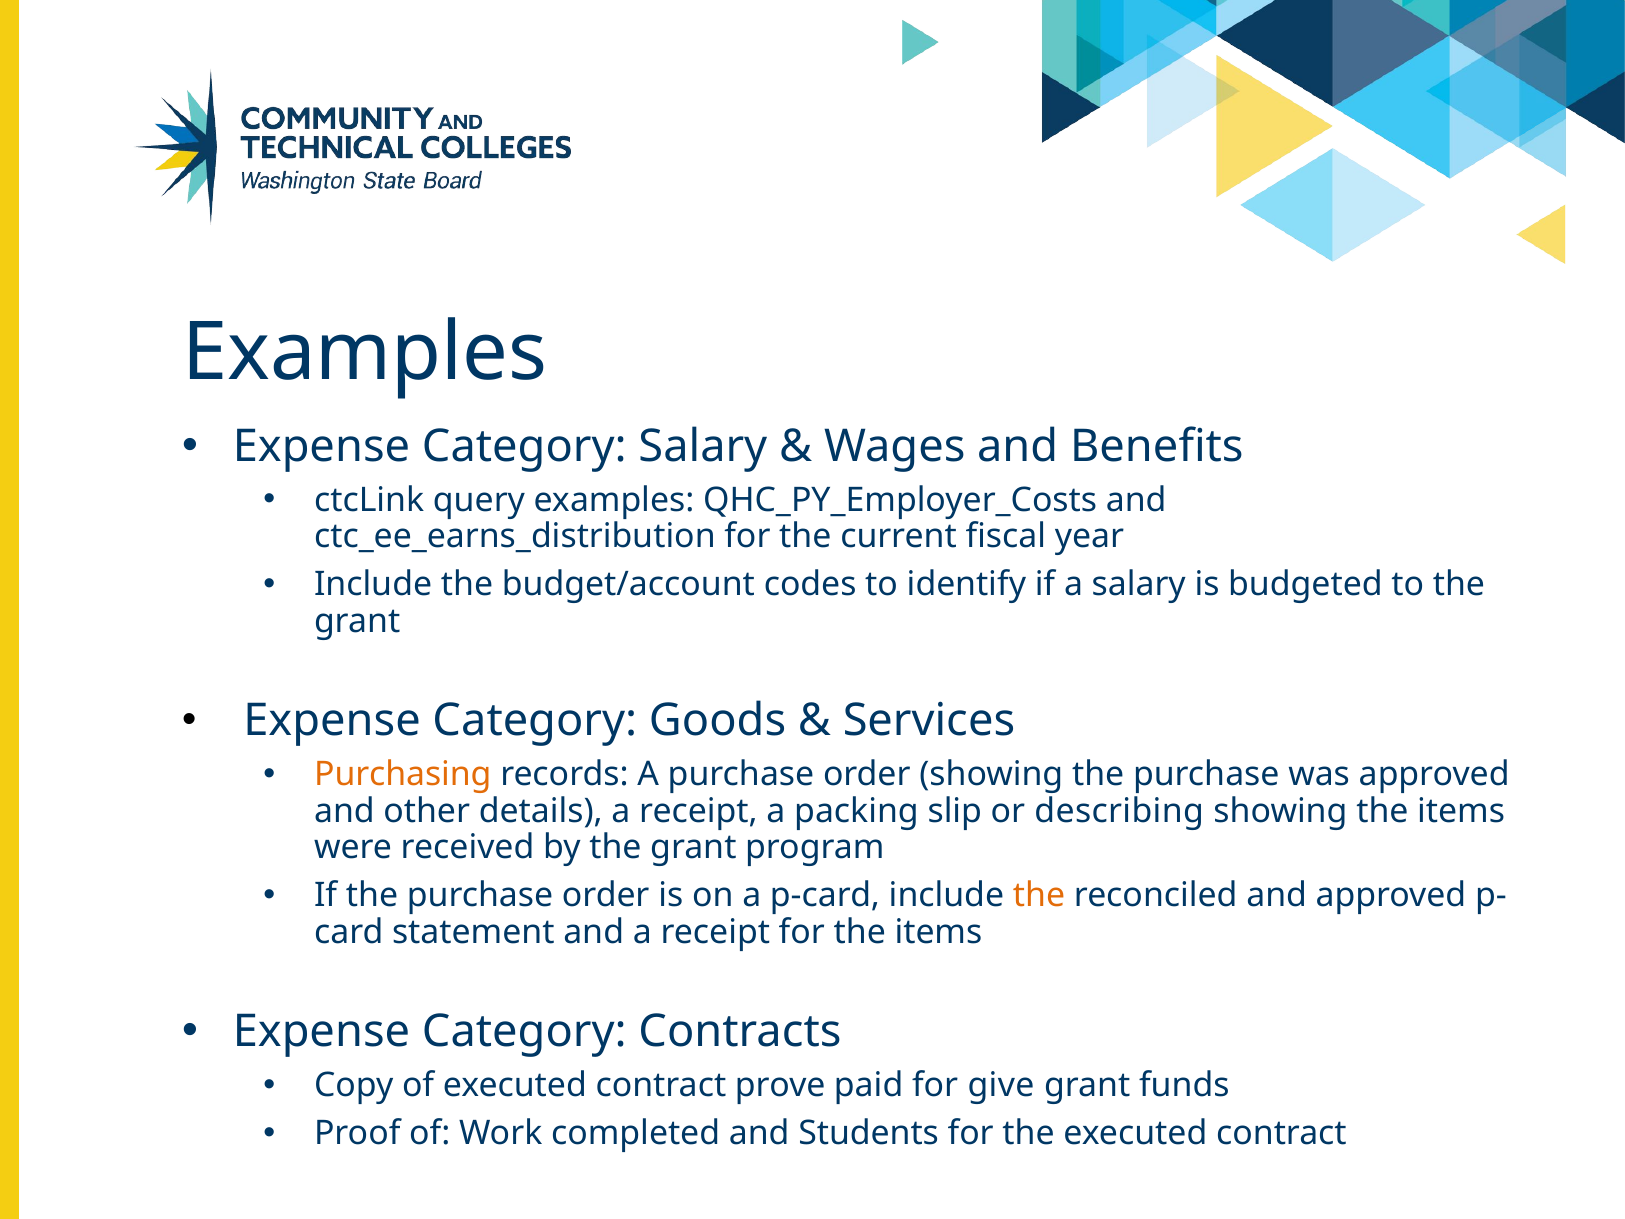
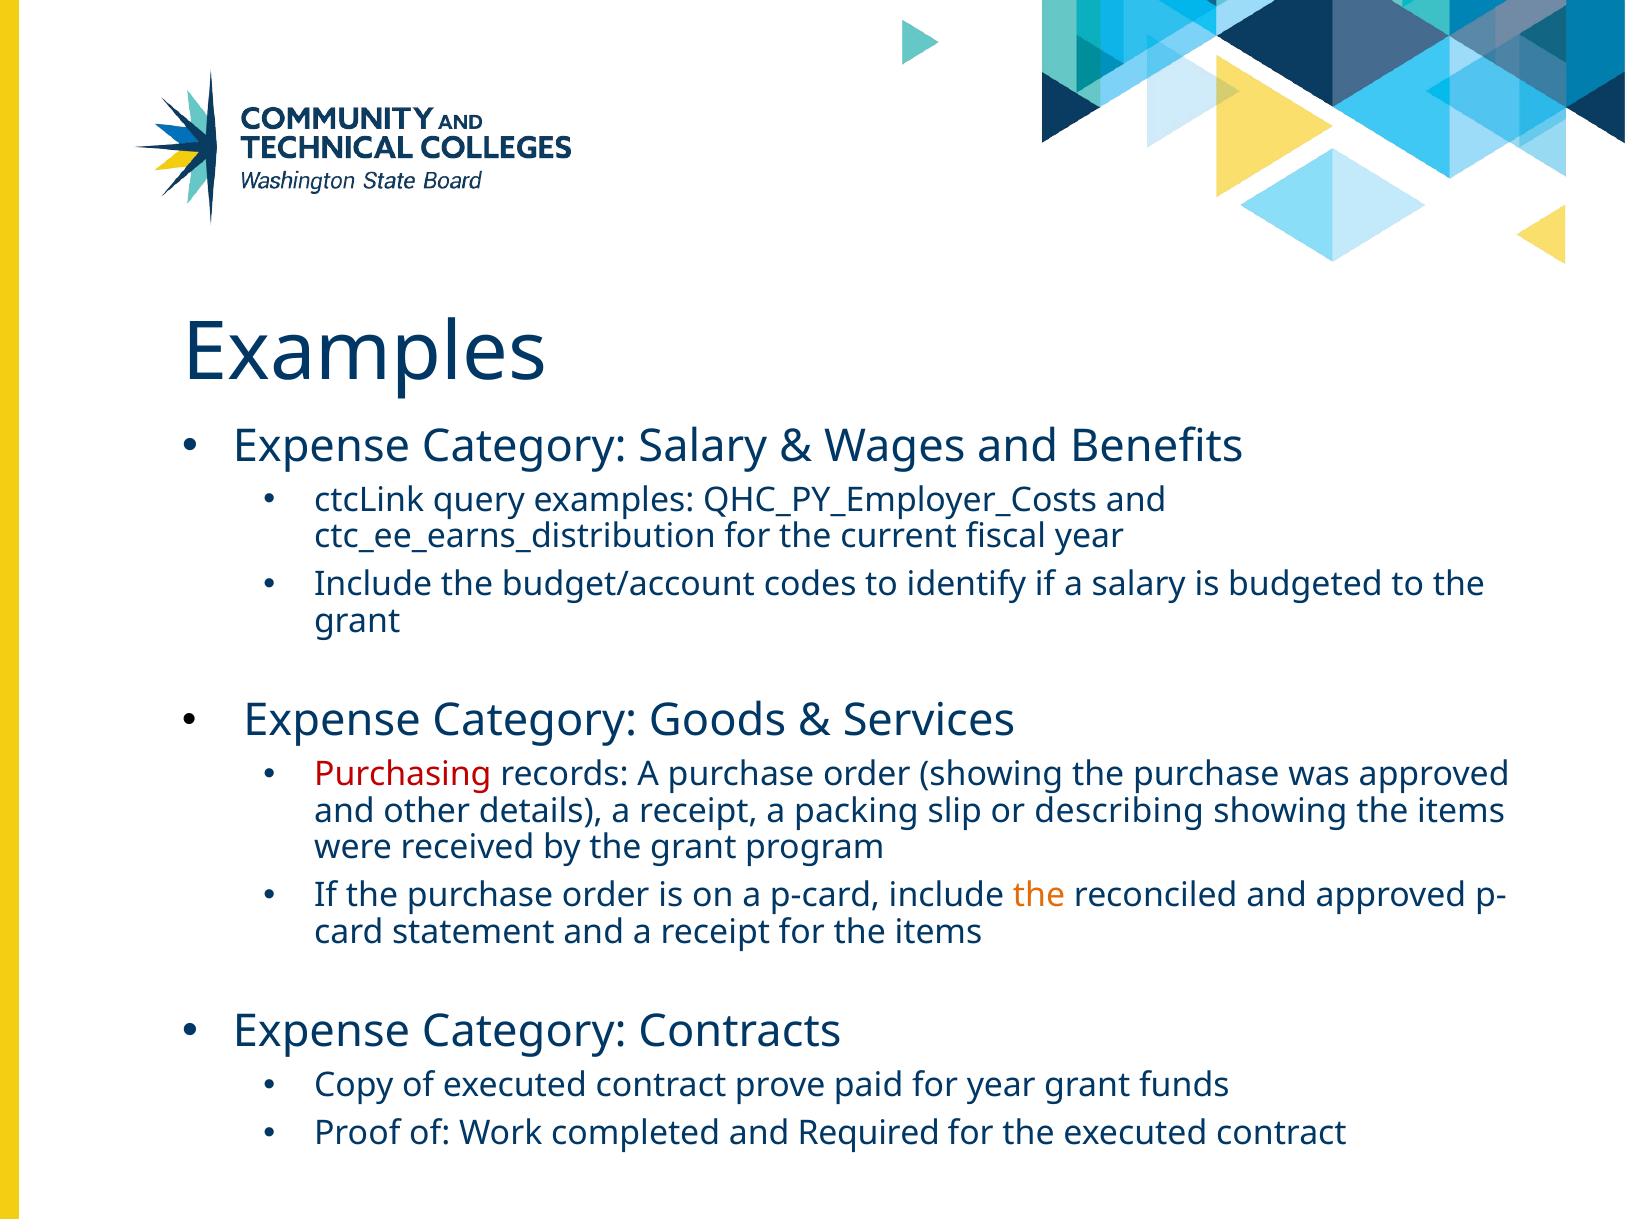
Purchasing colour: orange -> red (403, 774)
for give: give -> year (1001, 1085)
Students: Students -> Required (869, 1133)
